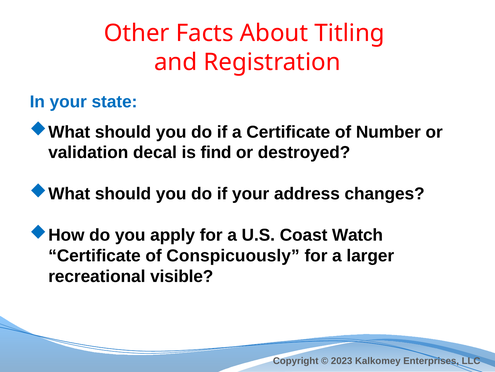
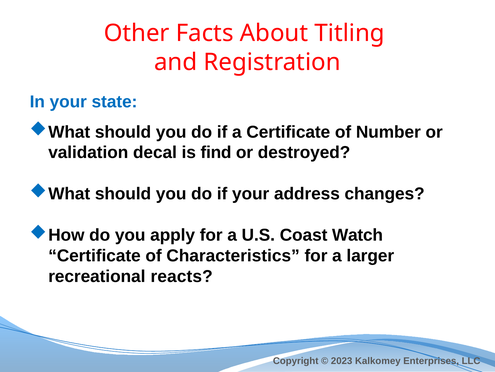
Conspicuously: Conspicuously -> Characteristics (233, 255)
visible: visible -> reacts (182, 276)
